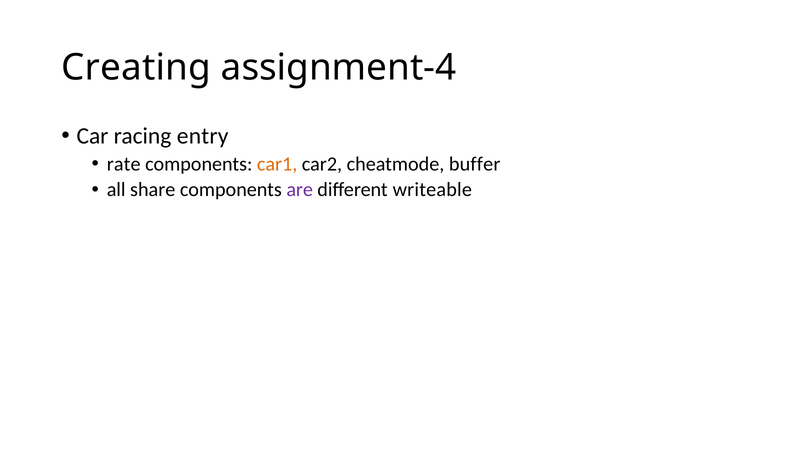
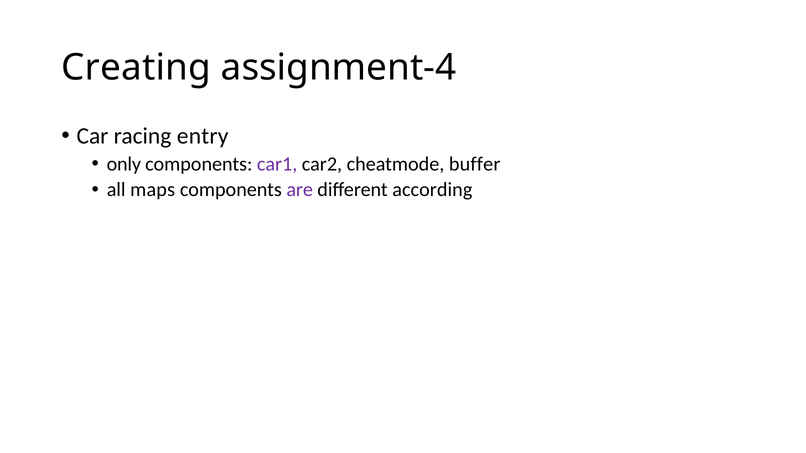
rate: rate -> only (124, 164)
car1 colour: orange -> purple (277, 164)
share: share -> maps (153, 190)
writeable: writeable -> according (432, 190)
